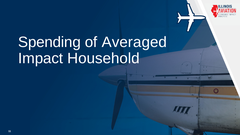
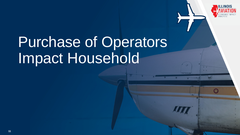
Spending: Spending -> Purchase (49, 42)
Averaged: Averaged -> Operators (134, 42)
